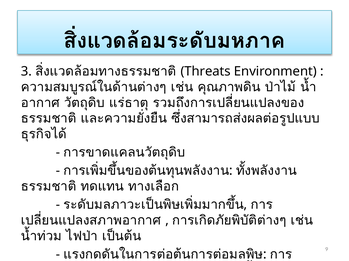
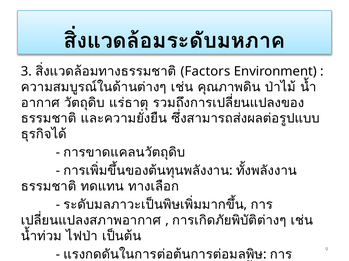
Threats: Threats -> Factors (205, 72)
